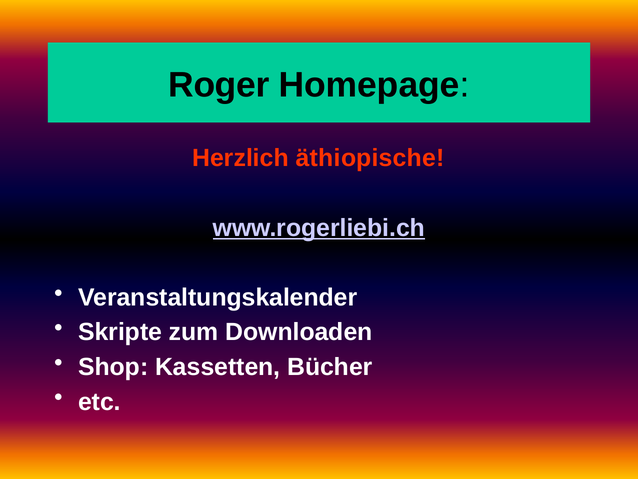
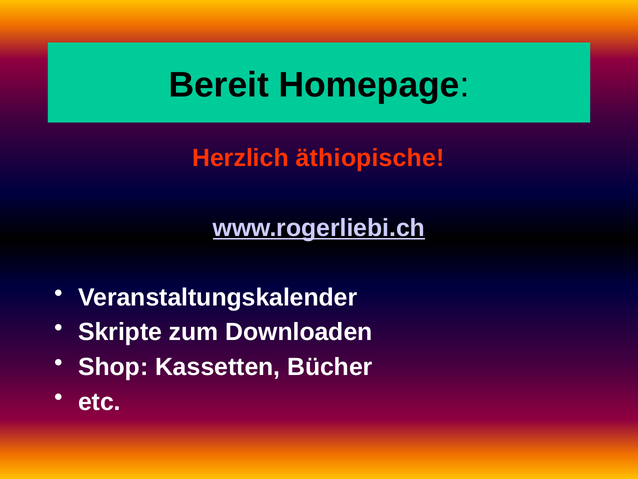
Roger: Roger -> Bereit (219, 85)
